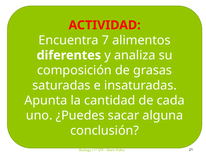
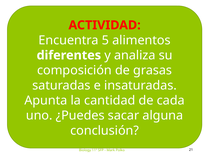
7: 7 -> 5 (105, 40)
